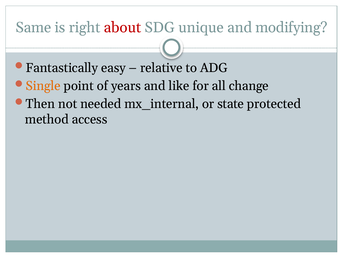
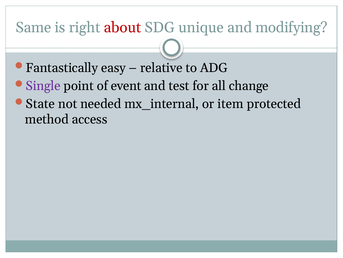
Single colour: orange -> purple (43, 86)
years: years -> event (126, 86)
like: like -> test (179, 86)
Then: Then -> State (40, 104)
state: state -> item (230, 104)
